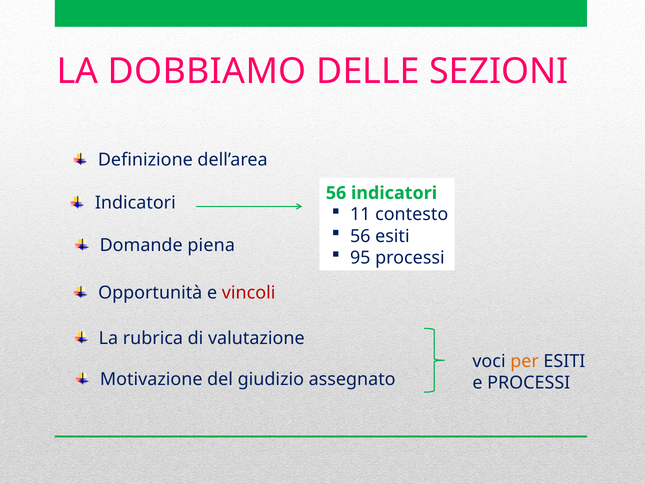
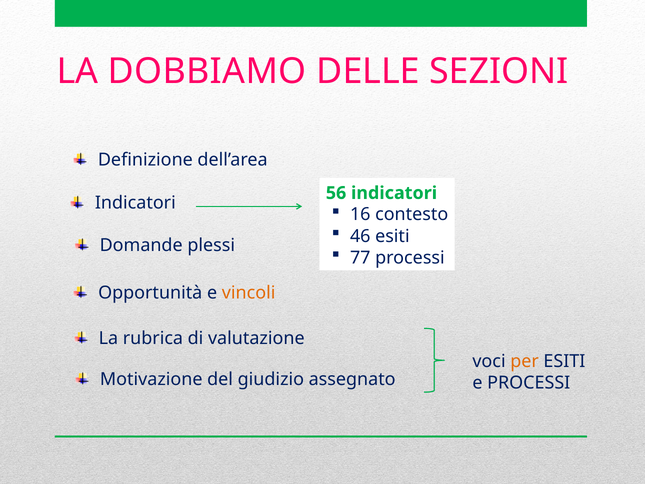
11: 11 -> 16 (360, 214)
56: 56 -> 46 (360, 236)
piena: piena -> plessi (211, 245)
95: 95 -> 77 (360, 257)
vincoli colour: red -> orange (249, 293)
